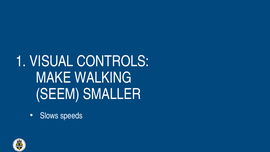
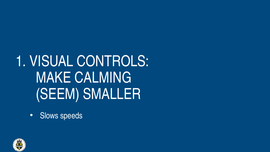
WALKING: WALKING -> CALMING (103, 78)
